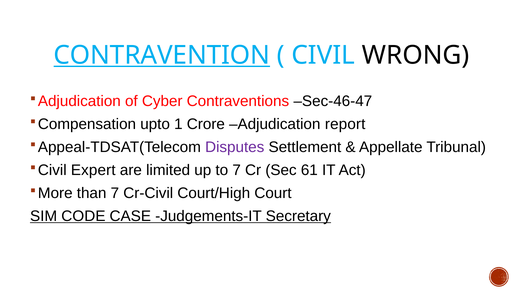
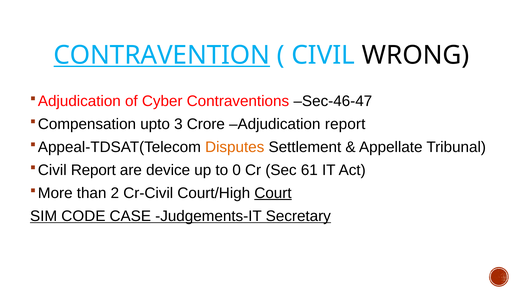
1: 1 -> 3 (178, 124)
Disputes colour: purple -> orange (235, 147)
Expert: Expert -> Report (93, 170)
limited: limited -> device (168, 170)
to 7: 7 -> 0 (237, 170)
than 7: 7 -> 2 (115, 193)
Court underline: none -> present (273, 193)
